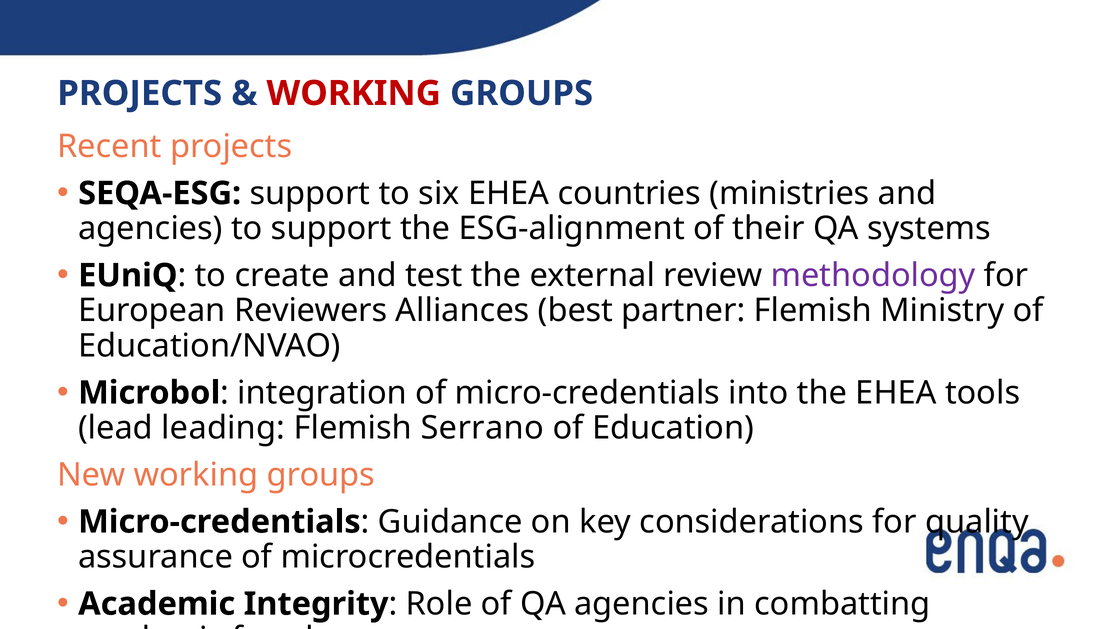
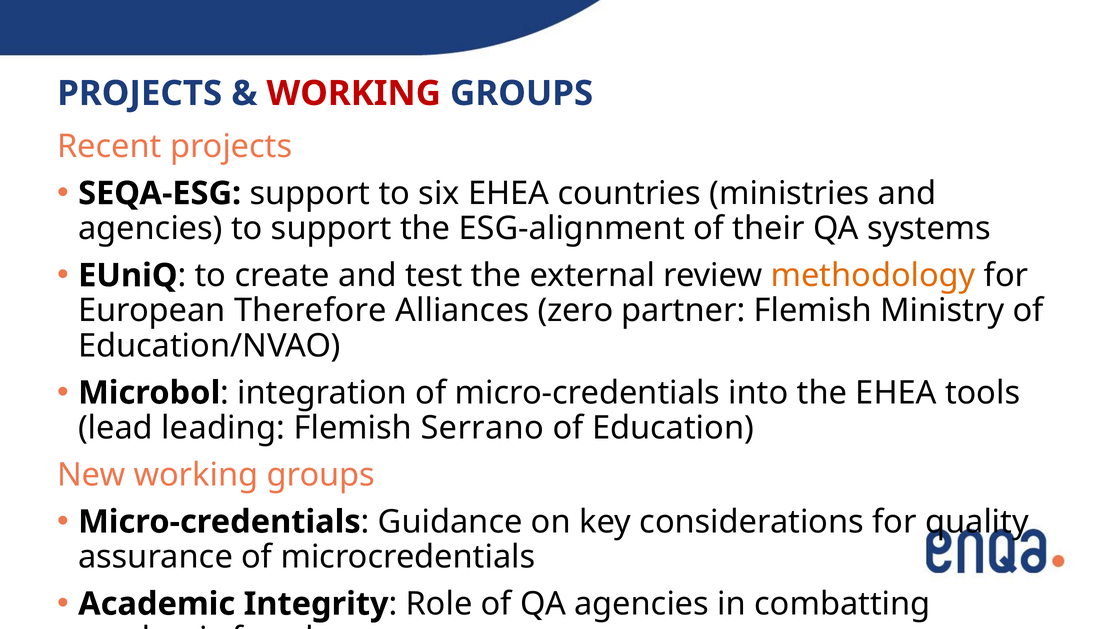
methodology colour: purple -> orange (873, 275)
Reviewers: Reviewers -> Therefore (310, 311)
best: best -> zero (576, 311)
